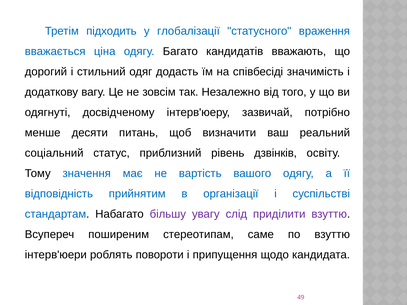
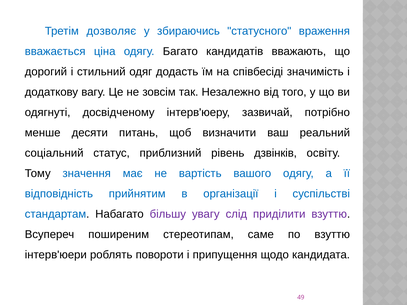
підходить: підходить -> дозволяє (111, 31)
глобалізації: глобалізації -> збираючись (188, 31)
